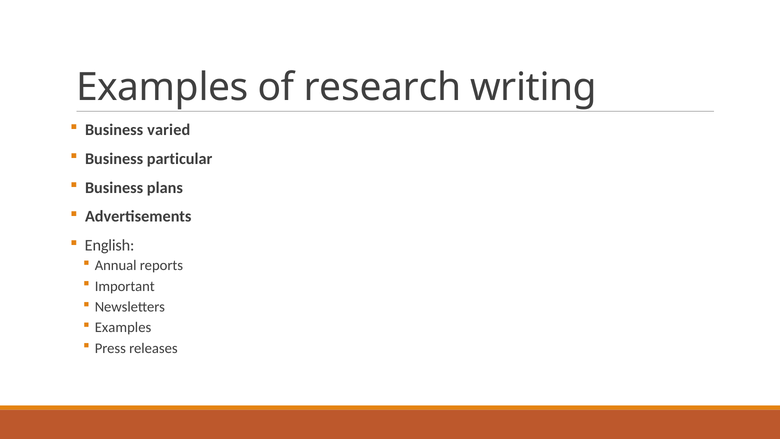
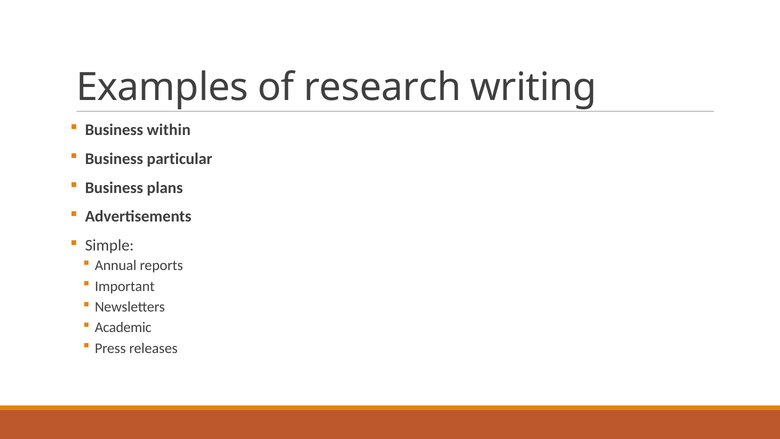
varied: varied -> within (169, 130)
English: English -> Simple (109, 245)
Examples: Examples -> Academic (123, 327)
